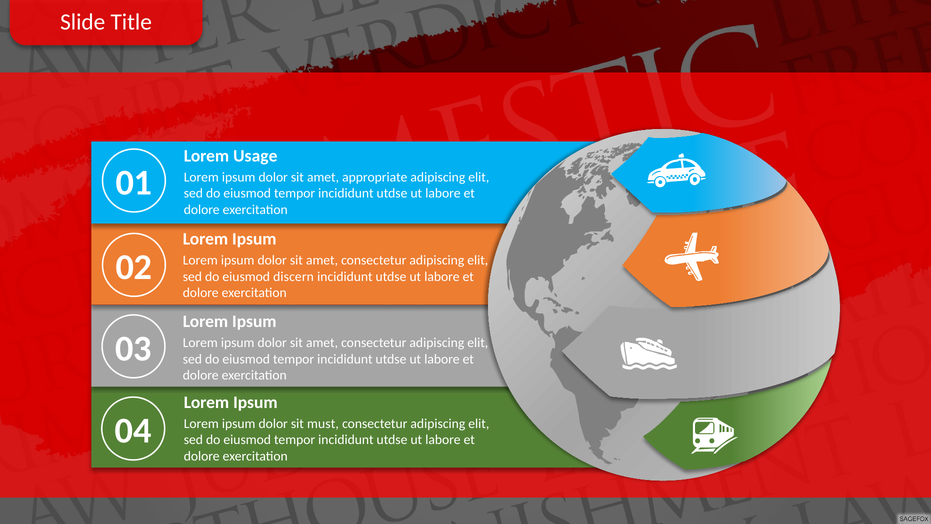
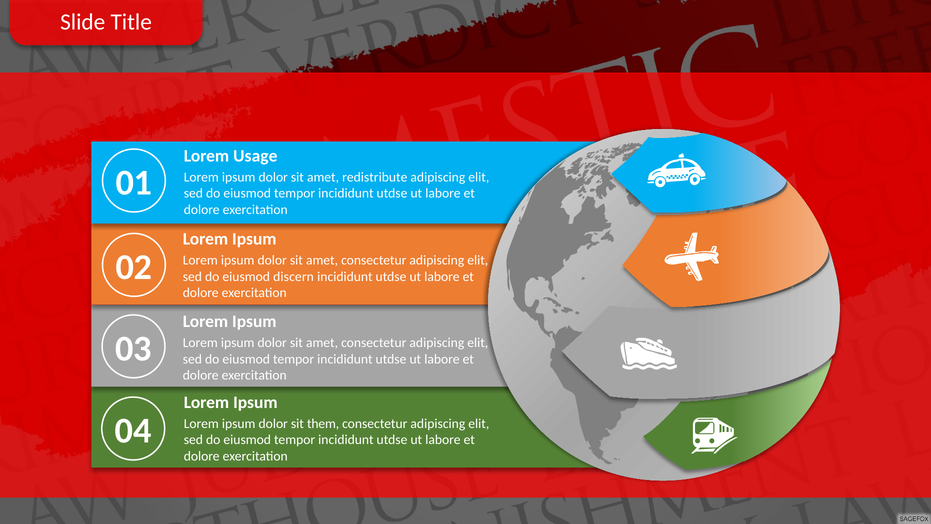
appropriate: appropriate -> redistribute (375, 177)
must: must -> them (323, 423)
